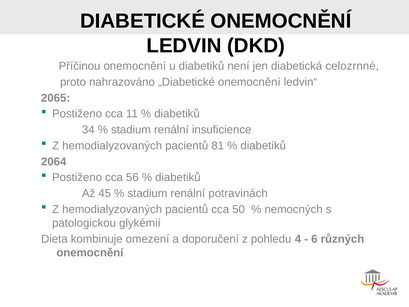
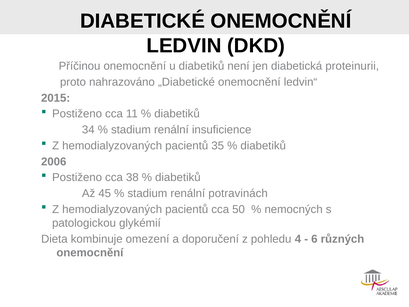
celozrnné: celozrnné -> proteinurii (352, 66)
2065: 2065 -> 2015 (56, 98)
81: 81 -> 35 (218, 146)
2064: 2064 -> 2006 (54, 161)
56: 56 -> 38 (132, 177)
